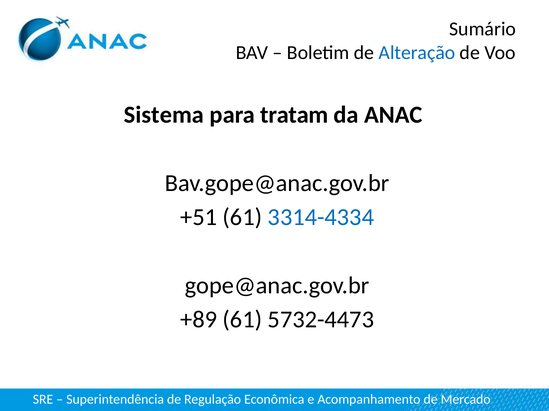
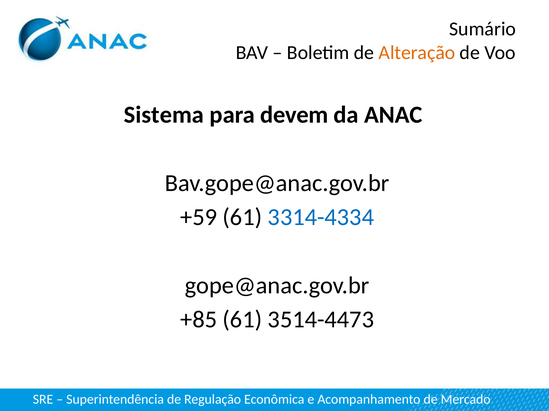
Alteração colour: blue -> orange (417, 53)
tratam: tratam -> devem (294, 115)
+51: +51 -> +59 (199, 218)
+89: +89 -> +85 (199, 320)
5732-4473: 5732-4473 -> 3514-4473 (321, 320)
